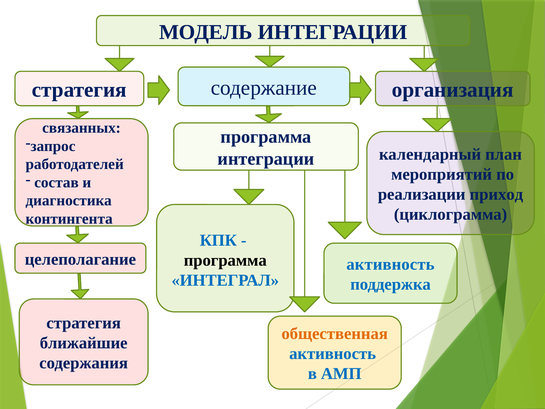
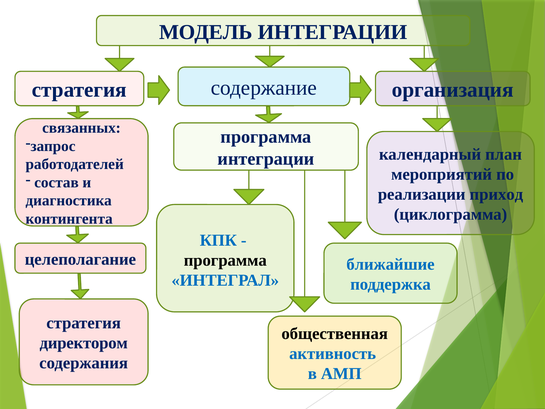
активность: активность -> ближайшие (390, 264)
общественная colour: orange -> black (335, 334)
ближайшие: ближайшие -> директором (84, 343)
